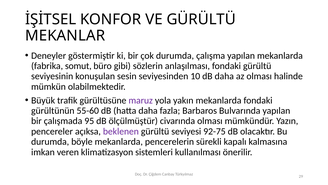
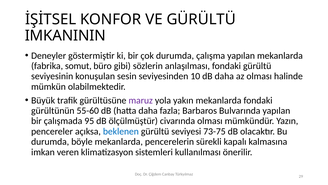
MEKANLAR: MEKANLAR -> IMKANININ (65, 36)
beklenen colour: purple -> blue (121, 131)
92-75: 92-75 -> 73-75 (214, 131)
